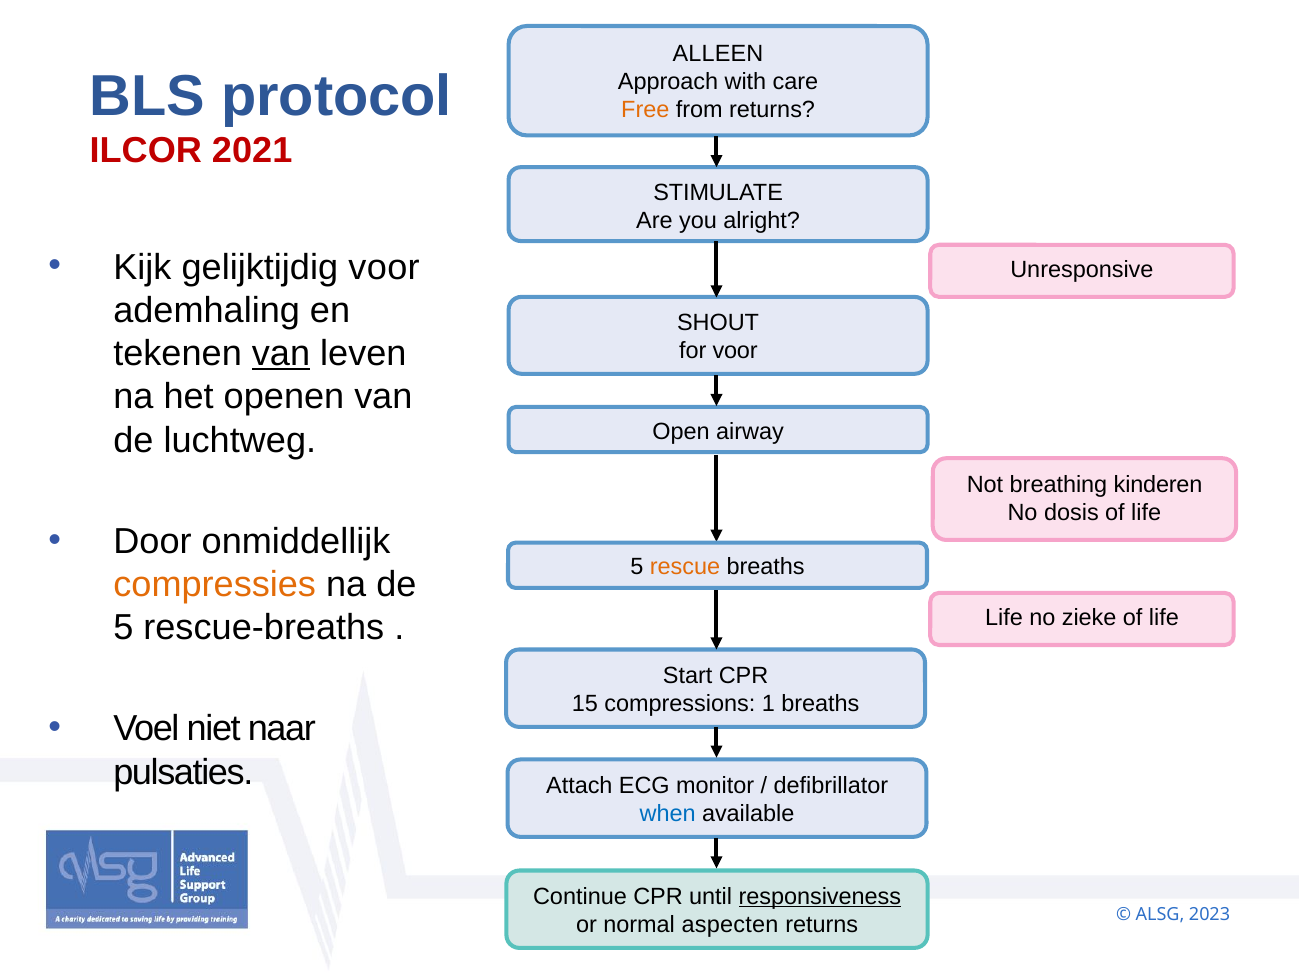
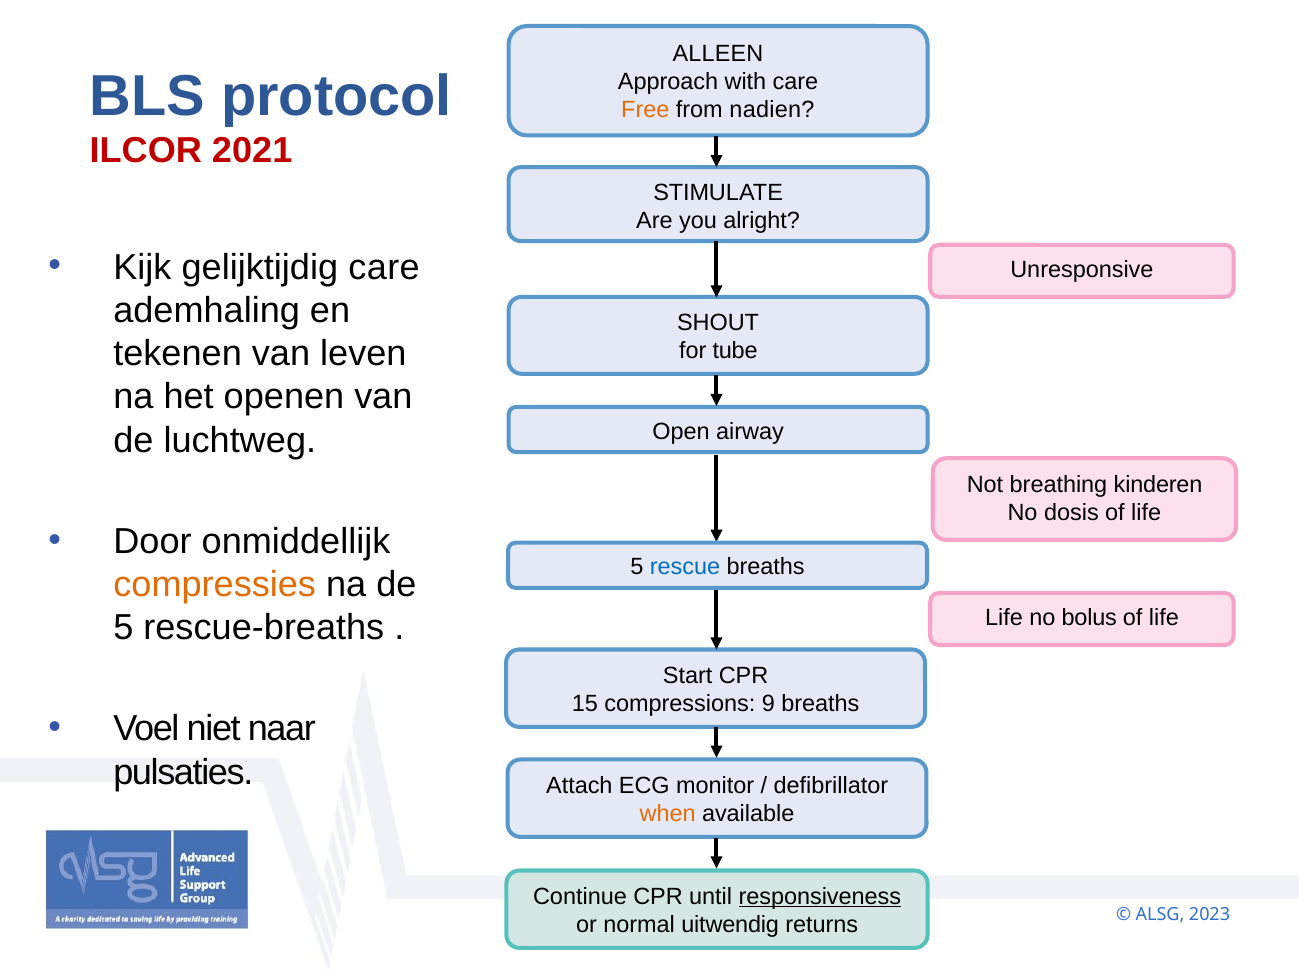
from returns: returns -> nadien (772, 110)
gelijktijdig voor: voor -> care (384, 267)
van underline: present -> none (281, 354)
for voor: voor -> tube (735, 351)
rescue colour: orange -> blue (685, 567)
zieke: zieke -> bolus (1089, 618)
1: 1 -> 9 (768, 704)
when colour: blue -> orange (668, 814)
aspecten: aspecten -> uitwendig (730, 925)
